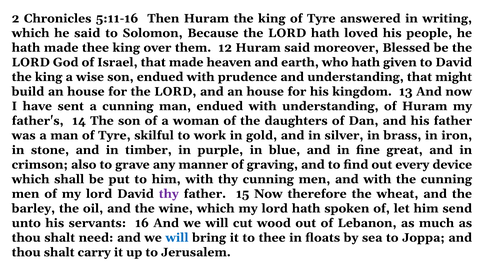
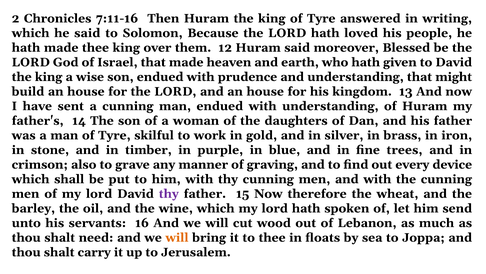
5:11-16: 5:11-16 -> 7:11-16 (117, 18)
great: great -> trees (404, 150)
will colour: blue -> orange (177, 237)
